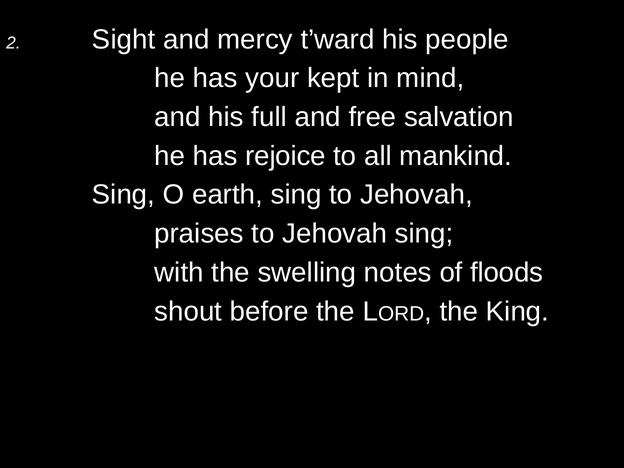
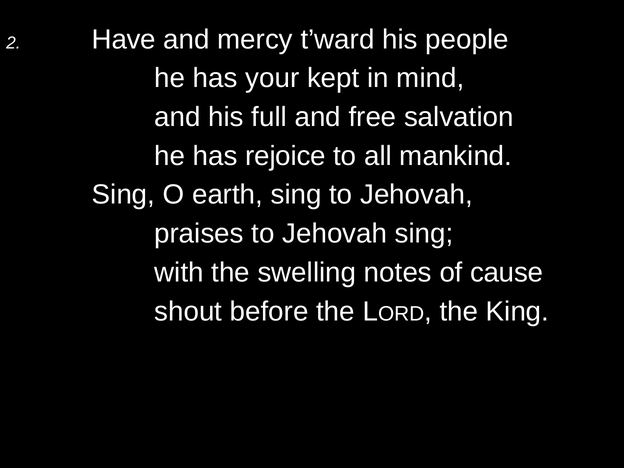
Sight: Sight -> Have (124, 39)
floods: floods -> cause (507, 273)
